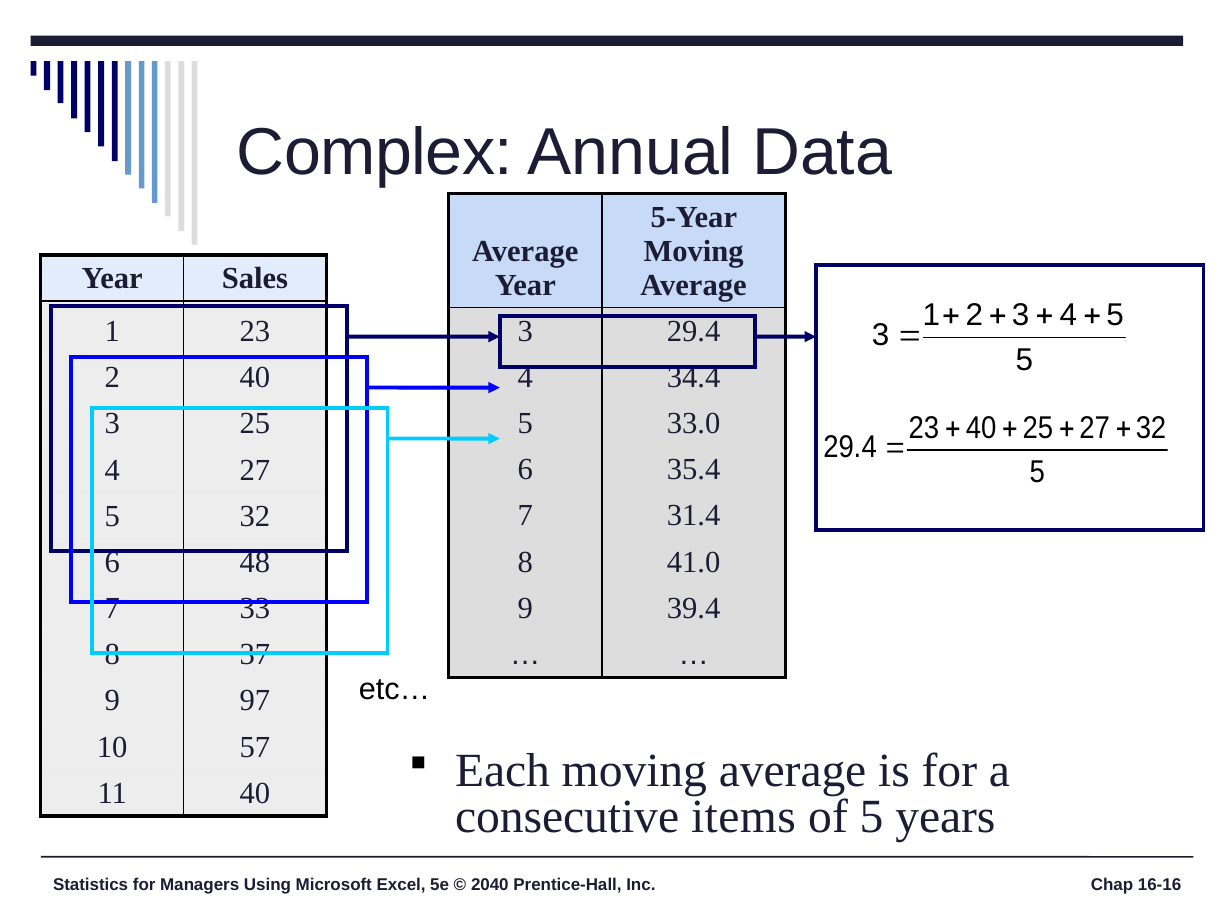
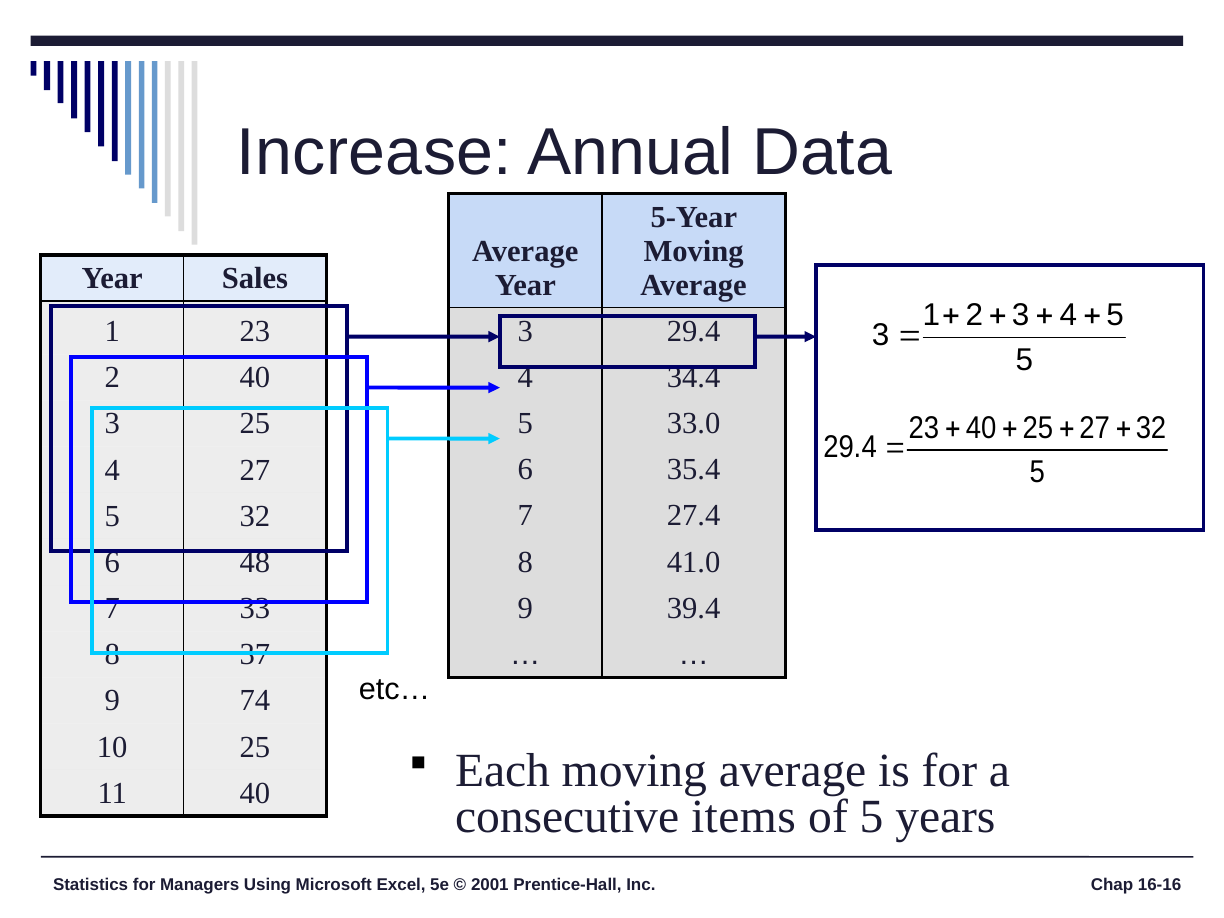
Complex: Complex -> Increase (374, 153)
31.4: 31.4 -> 27.4 (694, 516)
97: 97 -> 74 (255, 701)
10 57: 57 -> 25 (255, 747)
2040: 2040 -> 2001 (490, 885)
